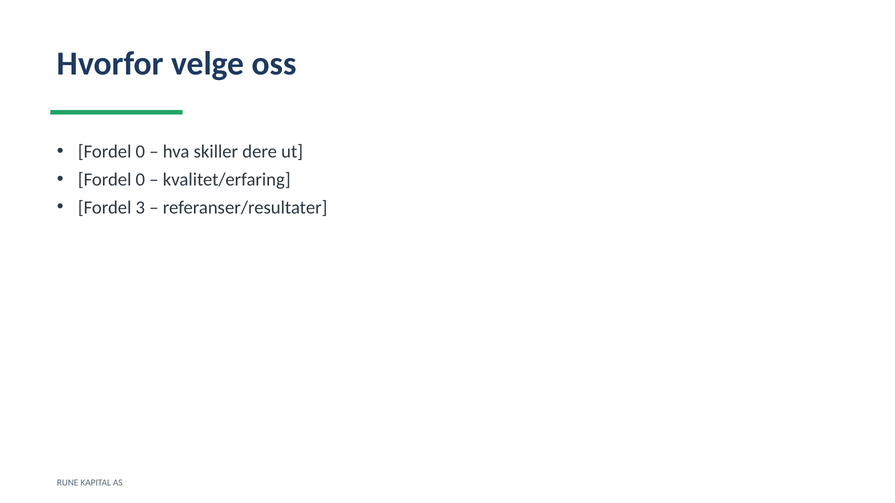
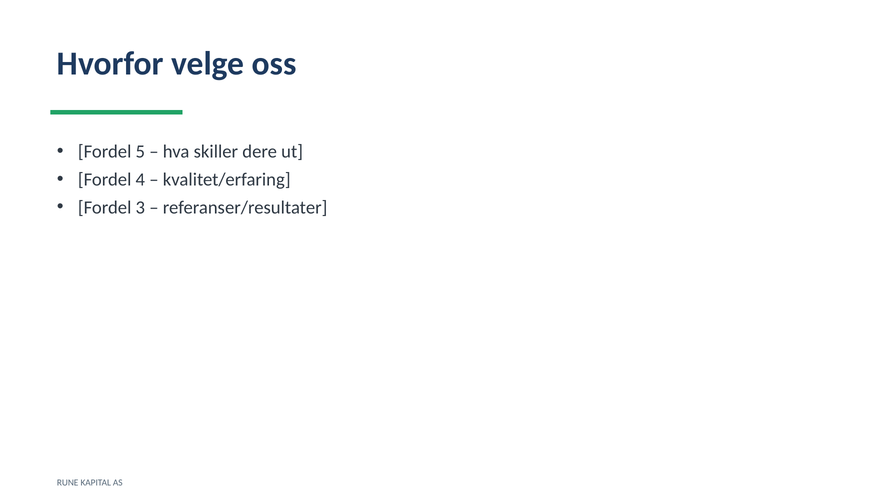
0: 0 -> 5 (140, 152)
0: 0 -> 4 (140, 180)
